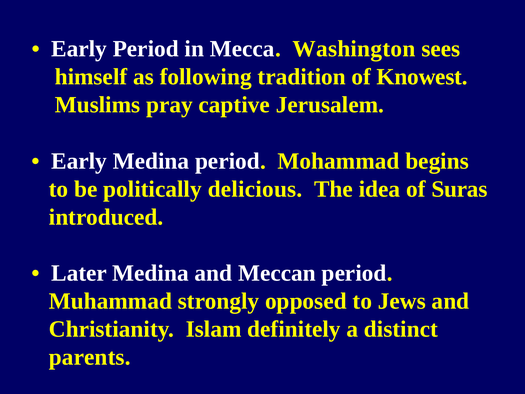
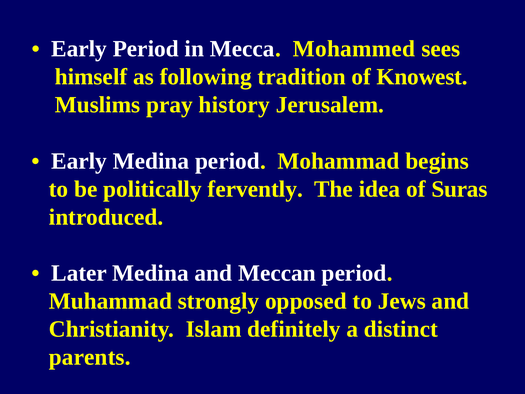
Washington: Washington -> Mohammed (354, 49)
captive: captive -> history (234, 105)
delicious: delicious -> fervently (255, 189)
